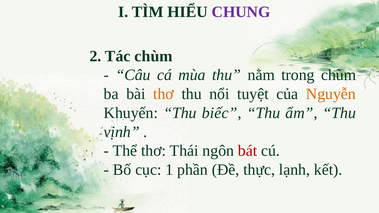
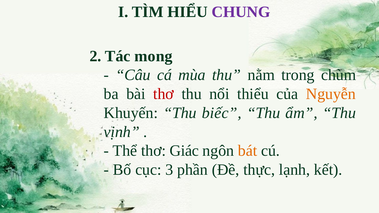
Tác chùm: chùm -> mong (154, 56)
thơ colour: orange -> red (164, 94)
tuyệt: tuyệt -> thiểu (253, 94)
Thái: Thái -> Giác (184, 151)
bát colour: red -> orange (248, 151)
1: 1 -> 3 (169, 170)
